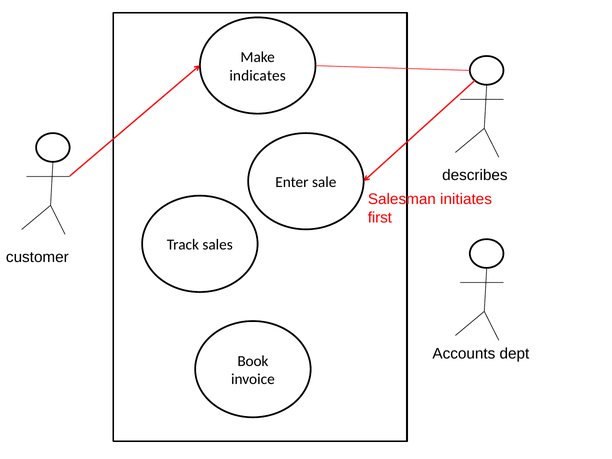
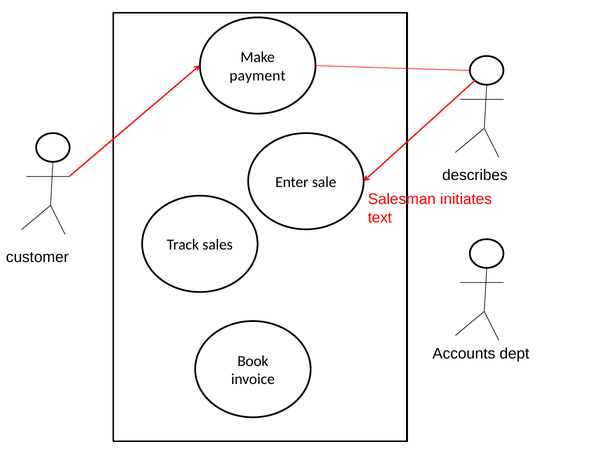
indicates: indicates -> payment (258, 76)
first: first -> text (380, 218)
